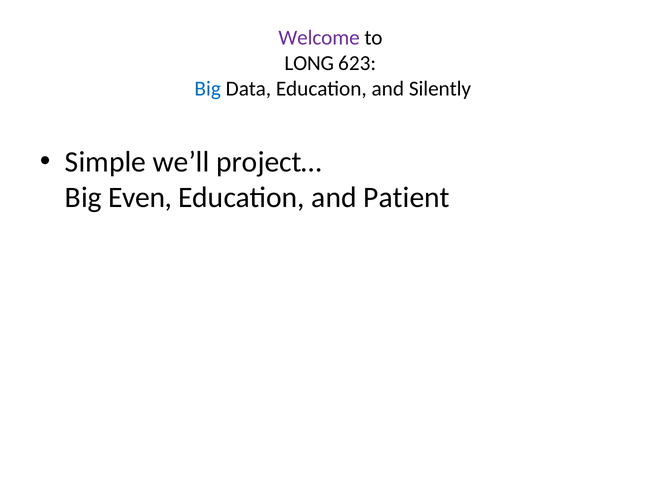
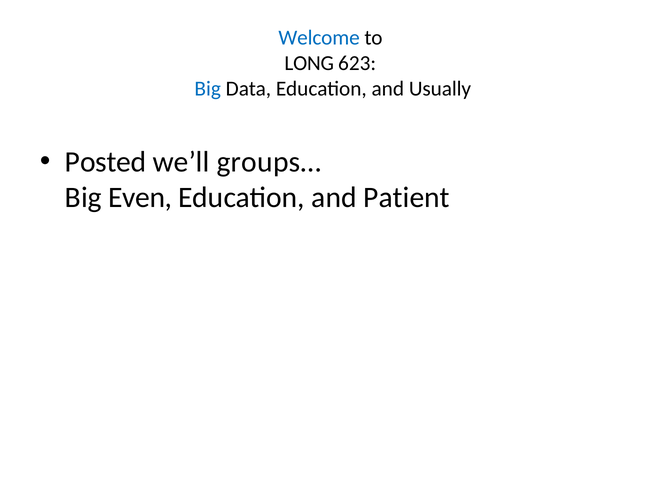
Welcome colour: purple -> blue (319, 38)
Silently: Silently -> Usually (440, 89)
Simple: Simple -> Posted (106, 162)
project…: project… -> groups… (269, 162)
